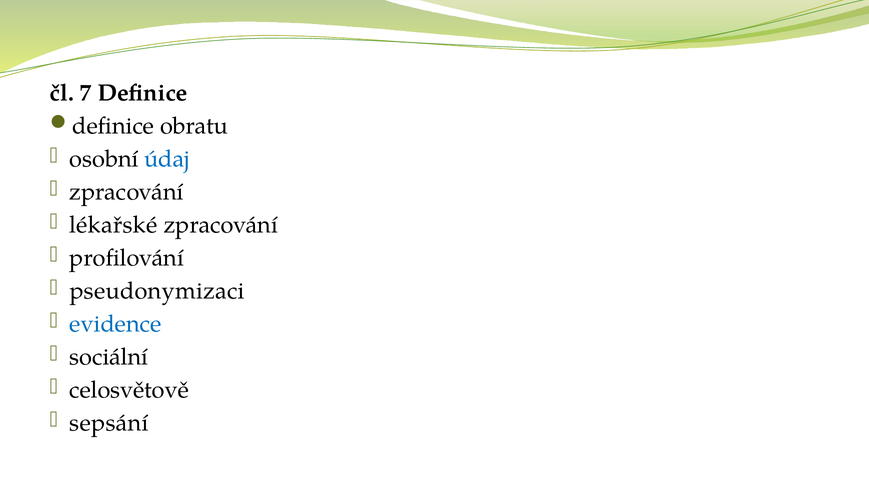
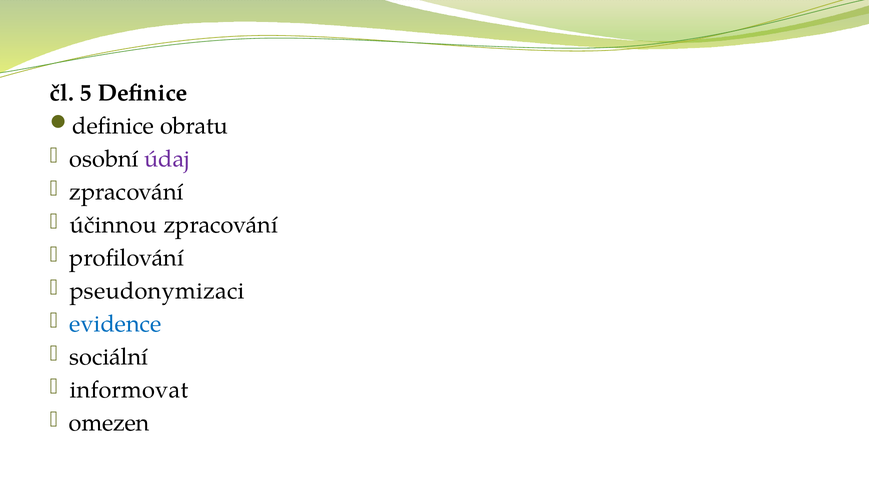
7: 7 -> 5 (86, 93)
údaj colour: blue -> purple (167, 159)
lékařské: lékařské -> účinnou (113, 225)
celosvětově: celosvětově -> informovat (129, 390)
sepsání: sepsání -> omezen (109, 423)
